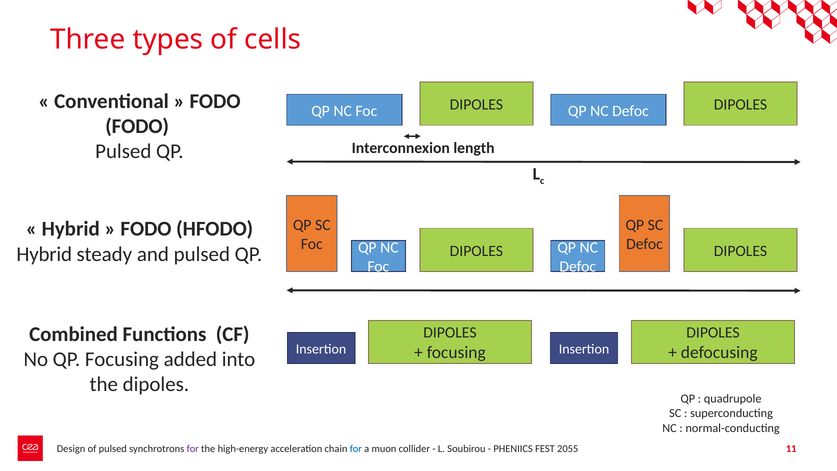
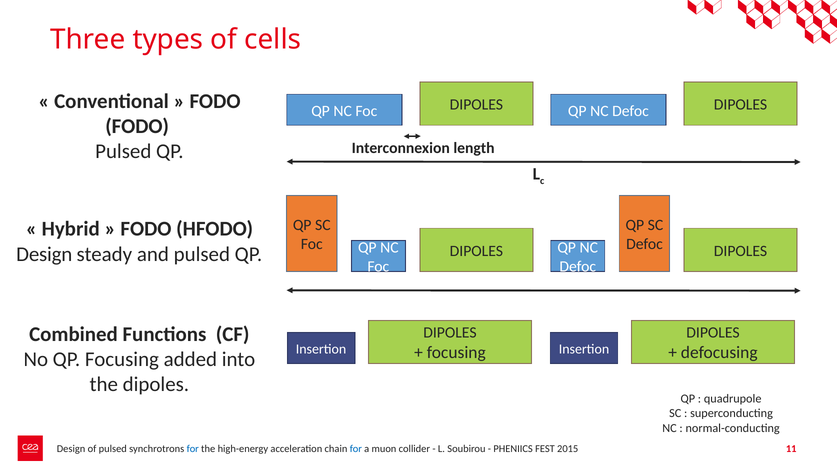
Hybrid: Hybrid -> Design (44, 254)
for colour: purple -> blue (193, 449)
2055: 2055 -> 2015 (568, 449)
